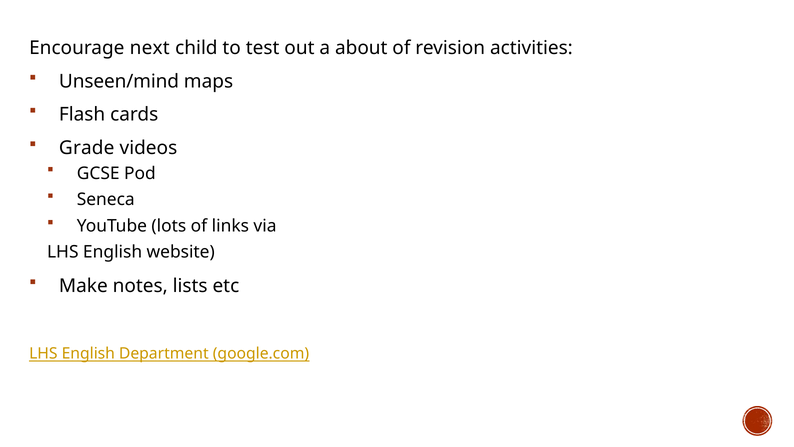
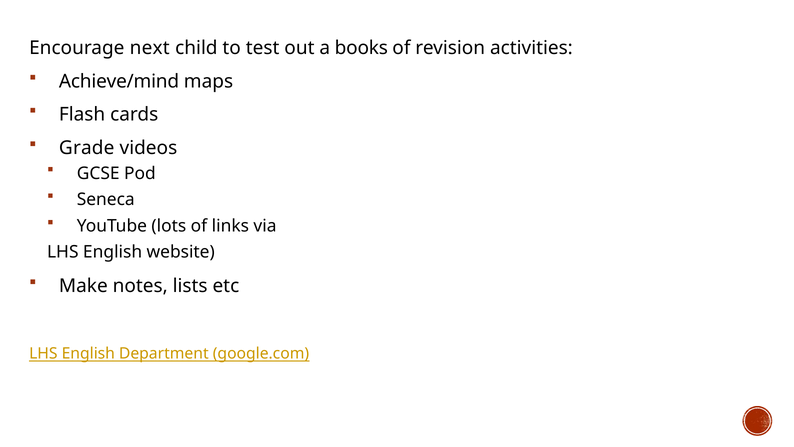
about: about -> books (361, 48)
Unseen/mind: Unseen/mind -> Achieve/mind (119, 81)
